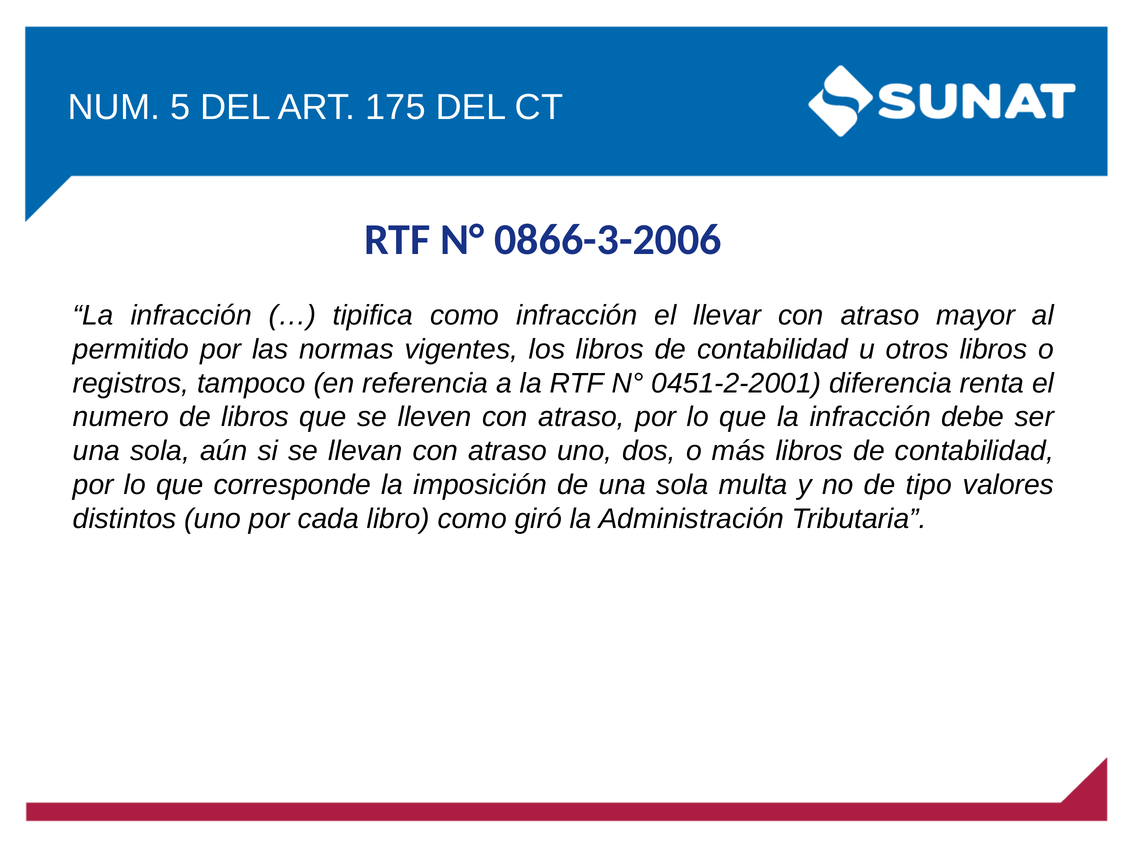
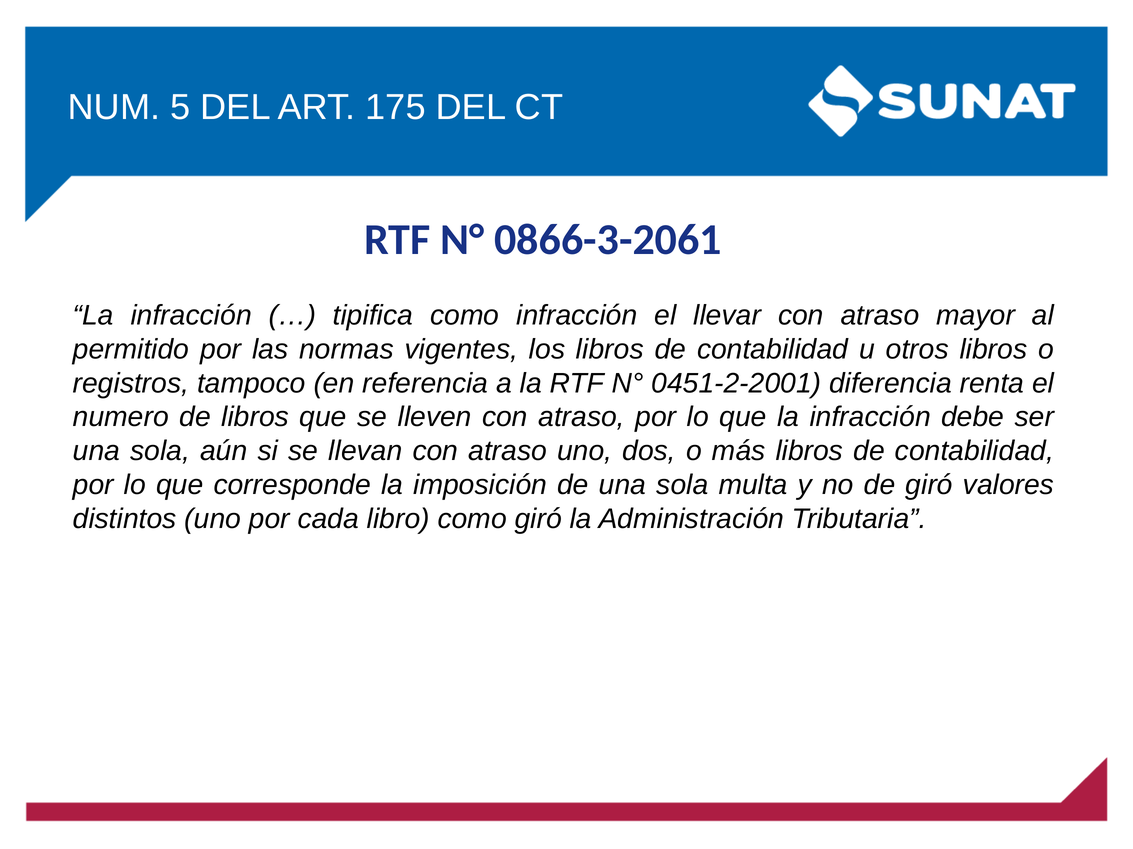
0866-3-2006: 0866-3-2006 -> 0866-3-2061 (608, 240)
de tipo: tipo -> giró (929, 485)
